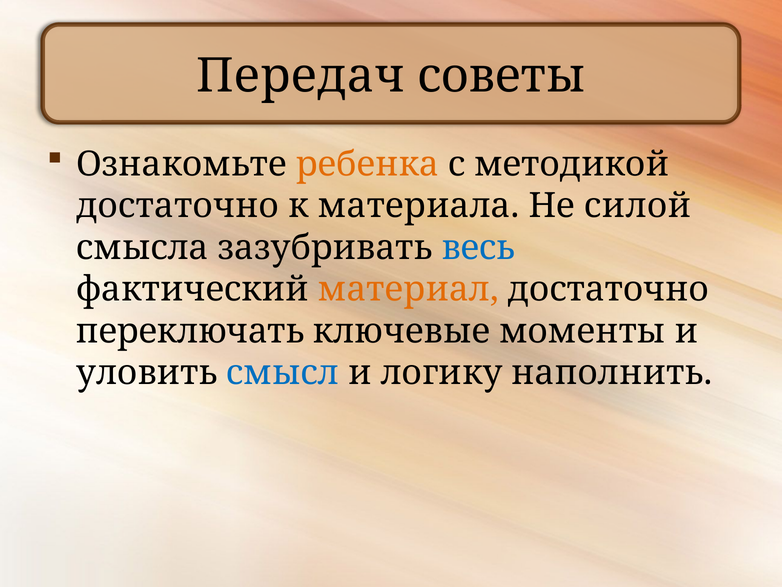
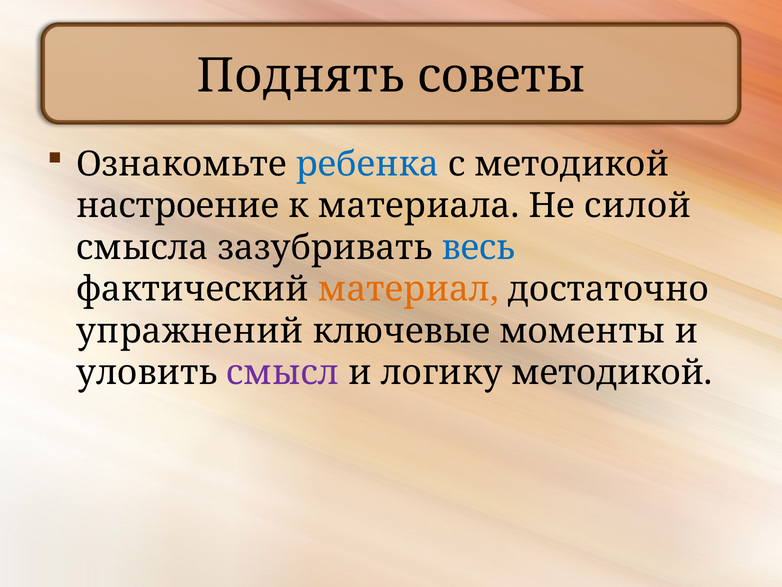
Передач: Передач -> Поднять (301, 76)
ребенка colour: orange -> blue (367, 164)
достаточно: достаточно -> настроение (178, 206)
переключать: переключать -> упражнений (190, 331)
смысл colour: blue -> purple (283, 373)
логику наполнить: наполнить -> методикой (612, 373)
